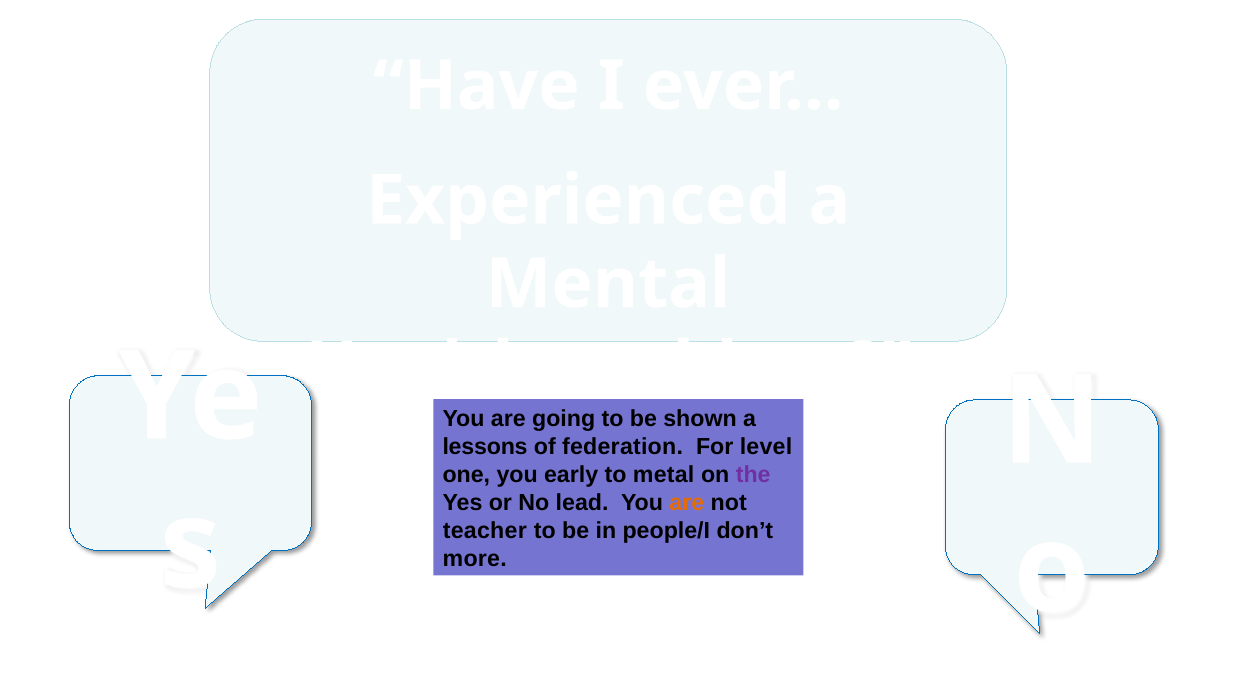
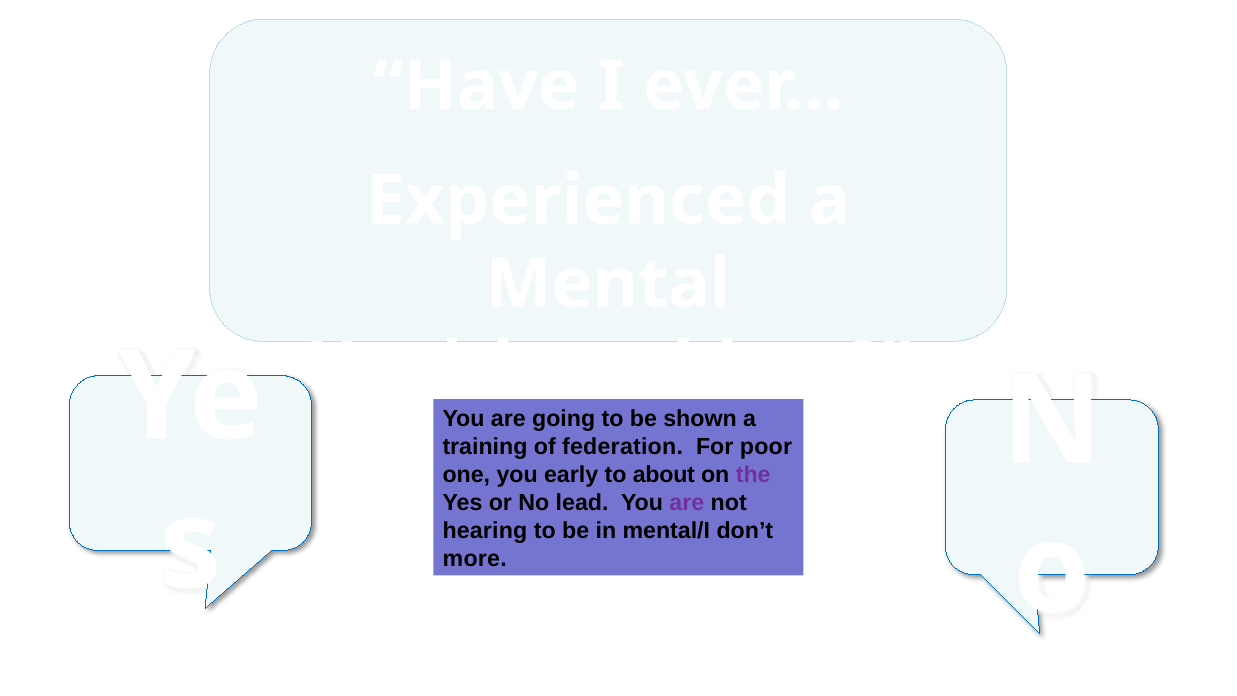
lessons: lessons -> training (485, 447)
level: level -> poor (766, 447)
metal: metal -> about (664, 475)
are colour: orange -> purple (687, 503)
teacher: teacher -> hearing (485, 530)
people/I: people/I -> mental/I (666, 530)
